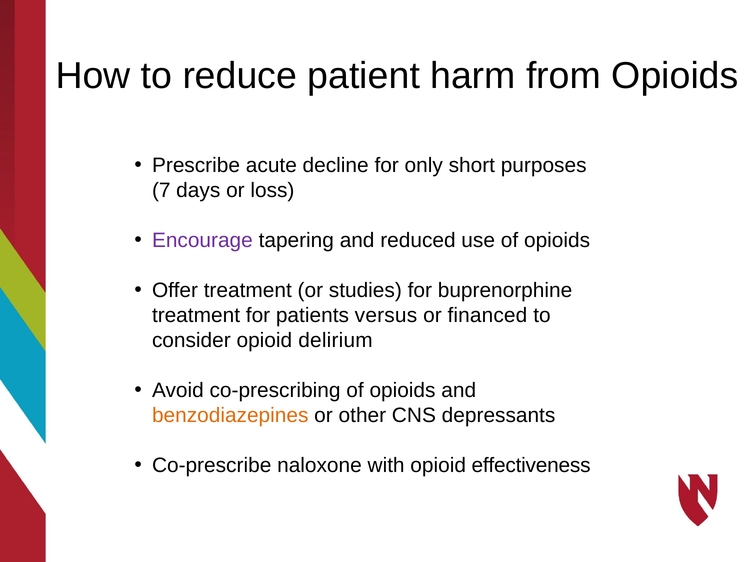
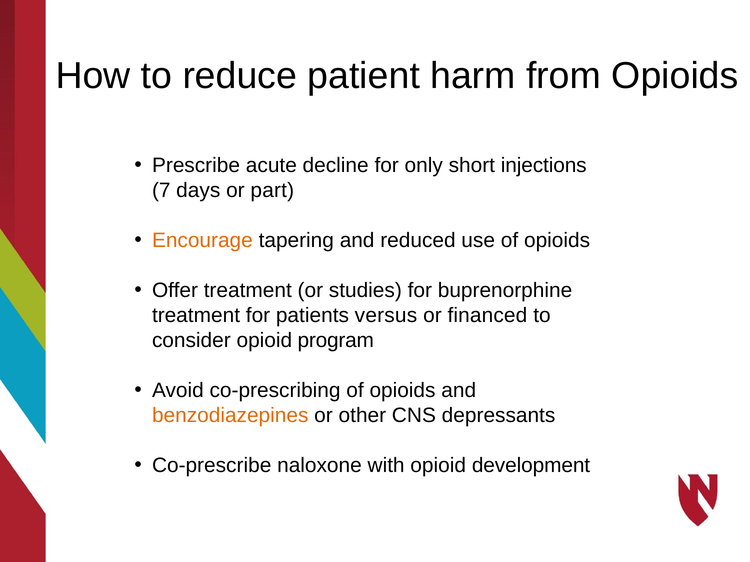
purposes: purposes -> injections (544, 166)
loss: loss -> part (272, 191)
Encourage colour: purple -> orange (202, 241)
delirium: delirium -> program (336, 341)
effectiveness: effectiveness -> development (531, 466)
